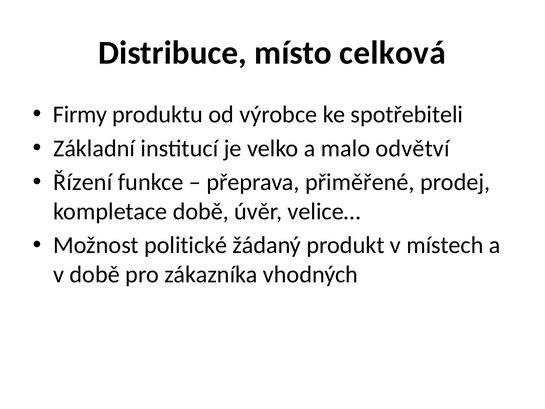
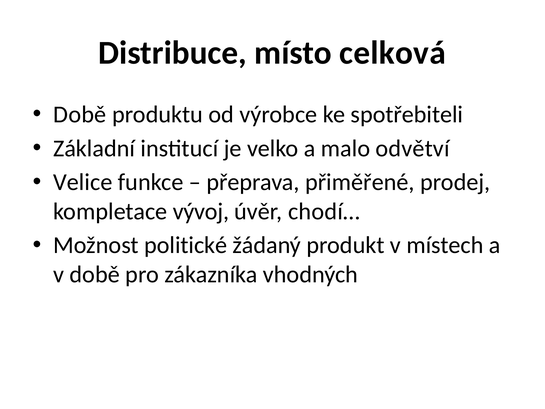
Firmy: Firmy -> Době (80, 114)
Řízení: Řízení -> Velice (83, 182)
kompletace době: době -> vývoj (201, 211)
velice…: velice… -> chodí… (324, 211)
